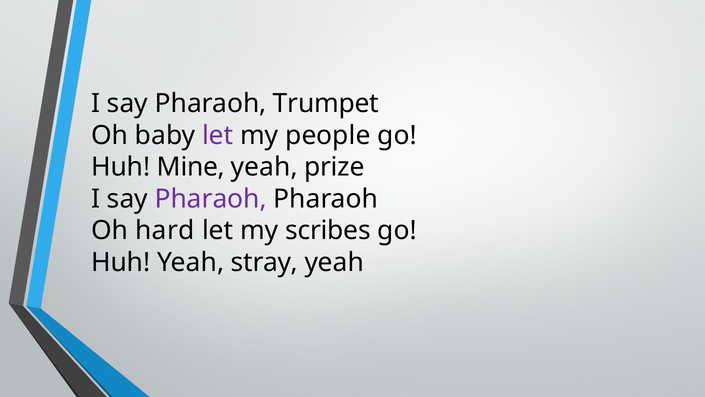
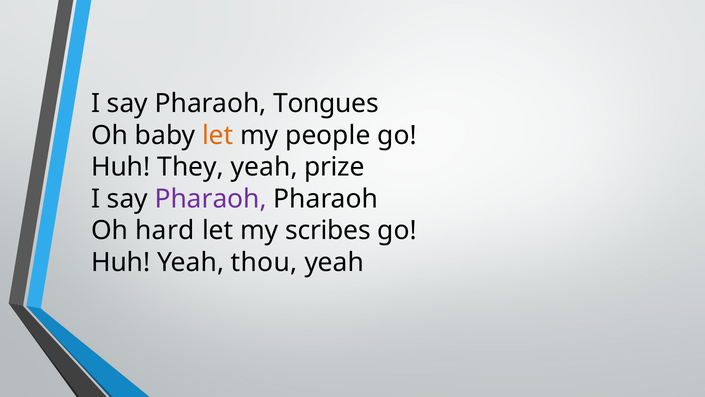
Trumpet: Trumpet -> Tongues (326, 104)
let colour: purple -> orange (218, 135)
Mine: Mine -> They (191, 167)
stray: stray -> thou (264, 262)
